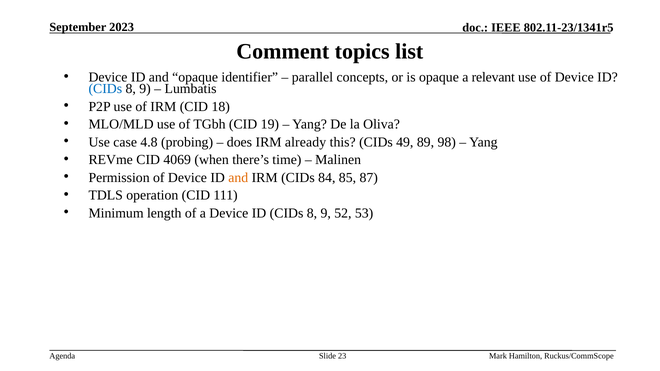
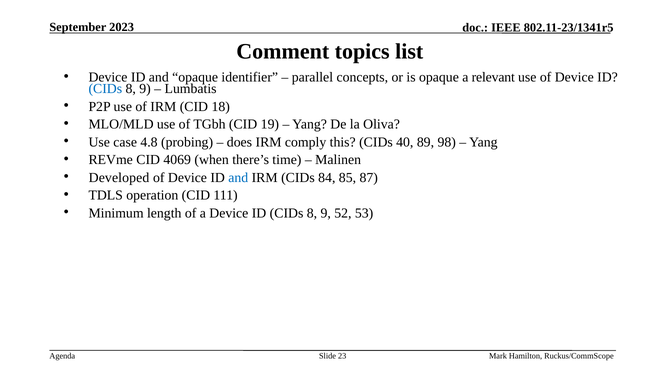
already: already -> comply (306, 142)
49: 49 -> 40 (405, 142)
Permission: Permission -> Developed (119, 178)
and colour: orange -> blue (238, 178)
